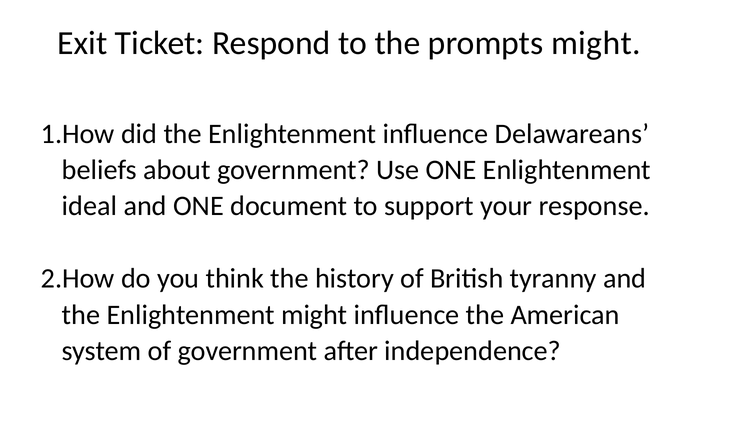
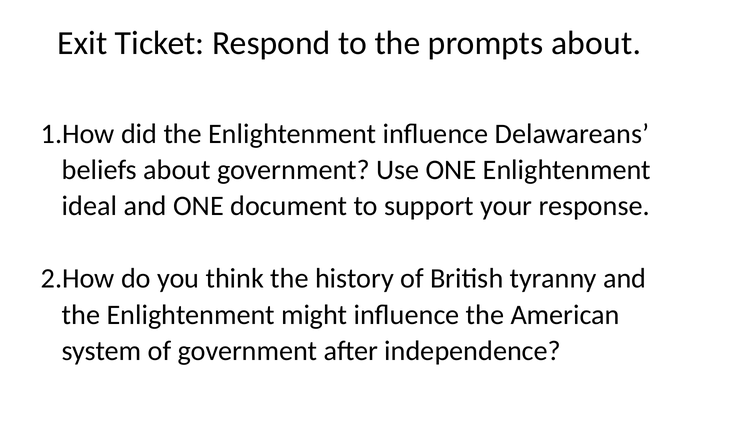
prompts might: might -> about (596, 43)
